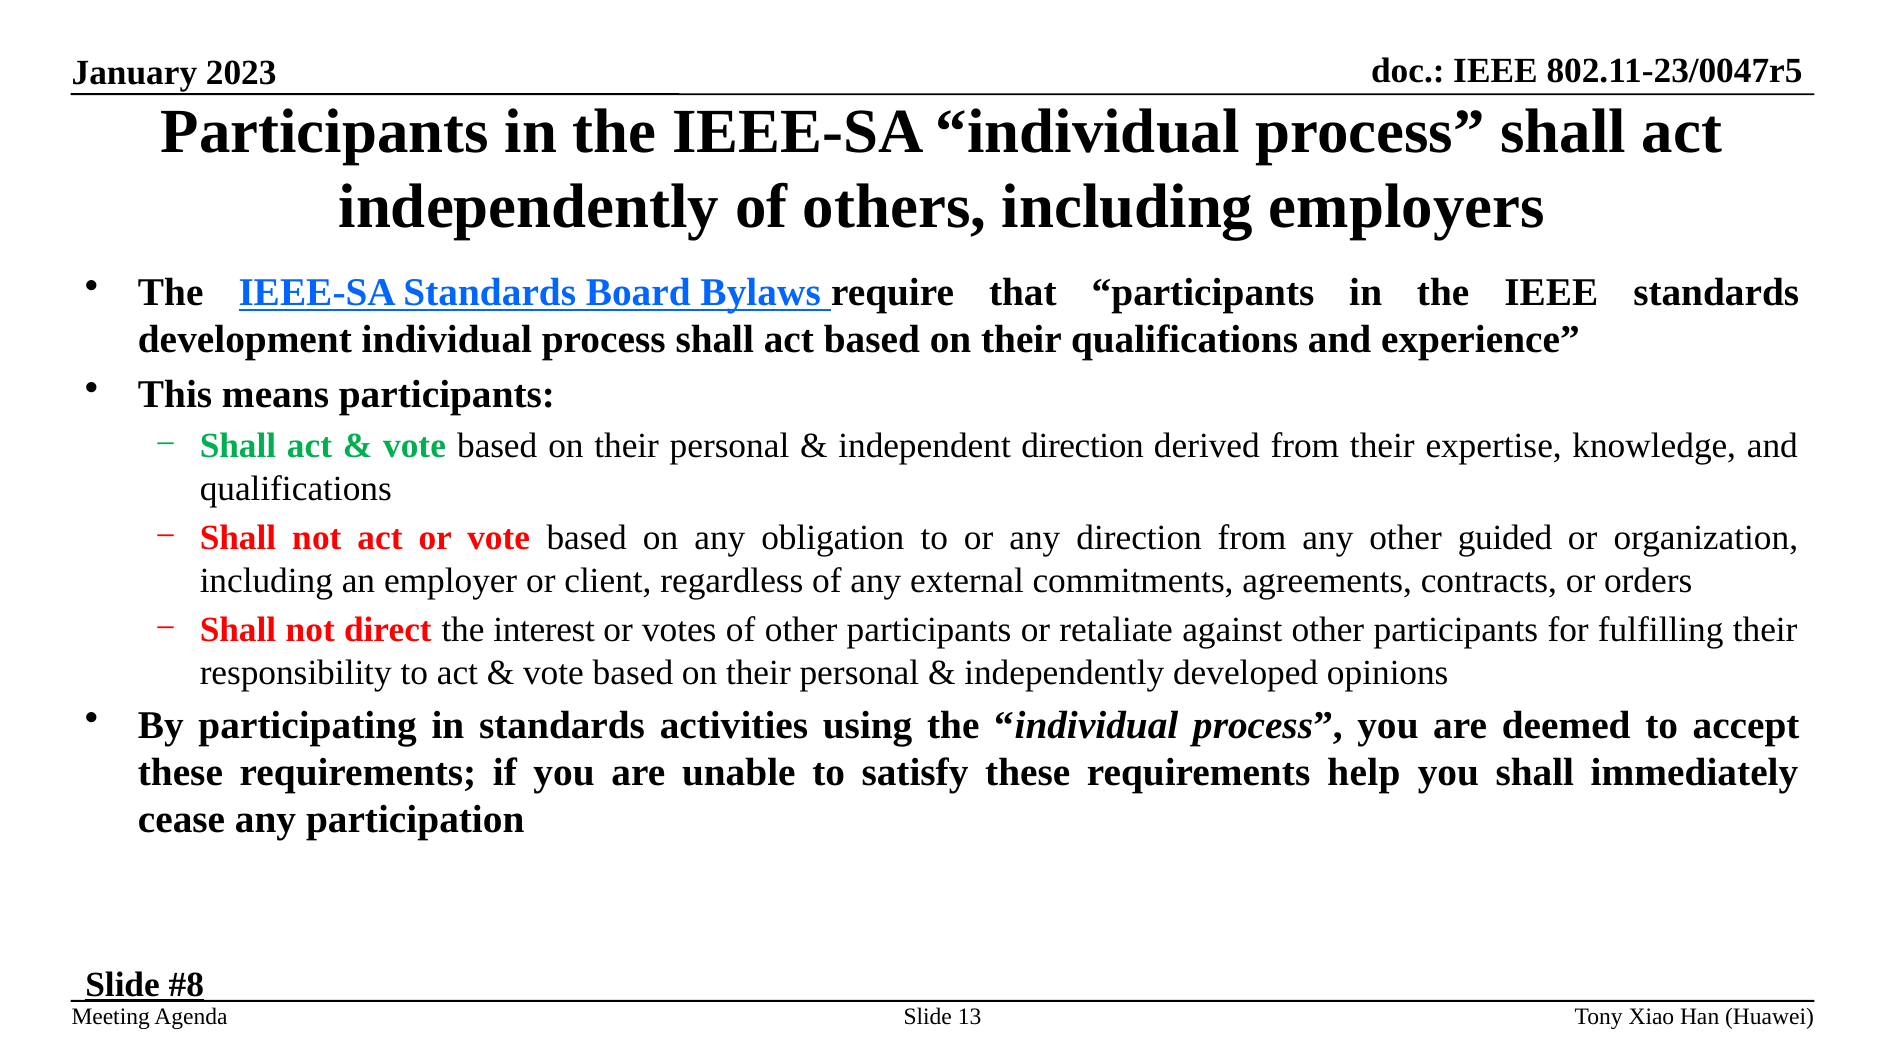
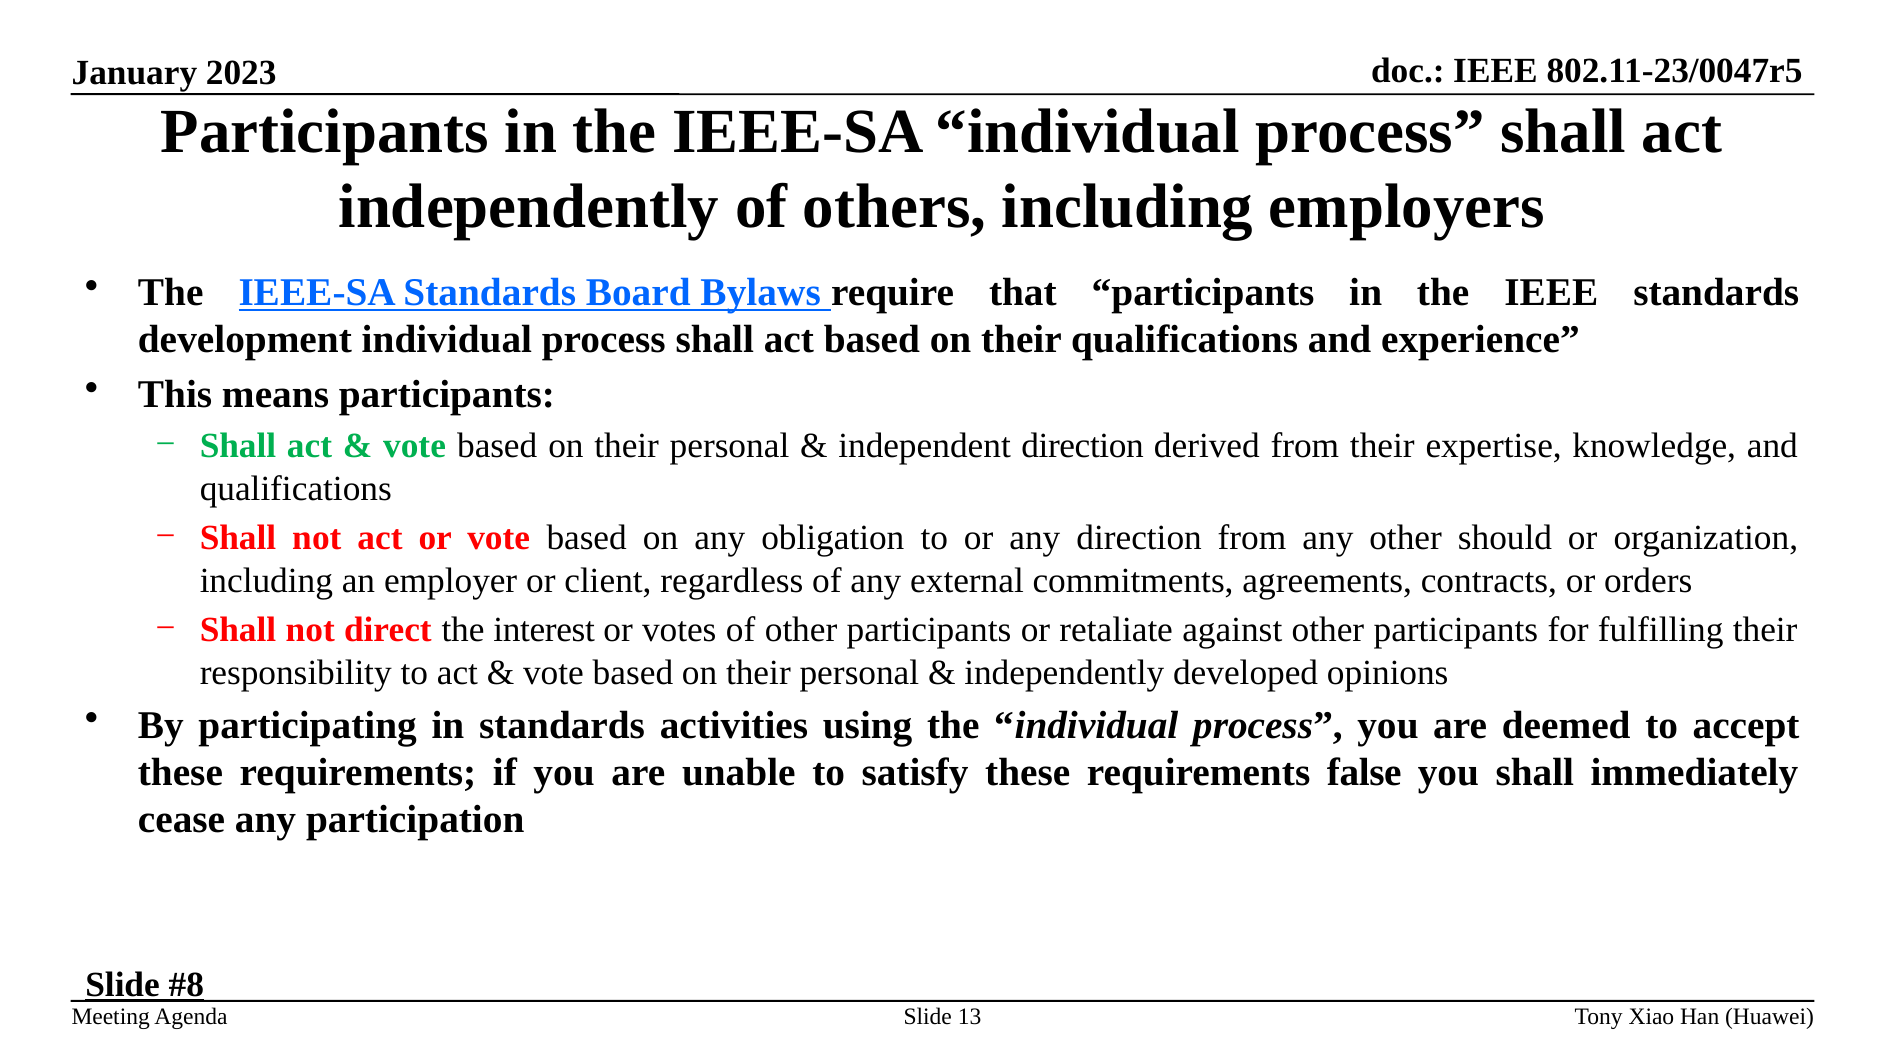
guided: guided -> should (1505, 538)
help: help -> false (1364, 773)
